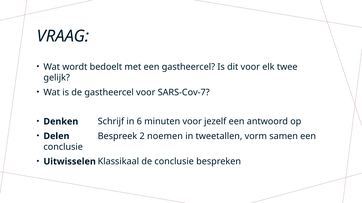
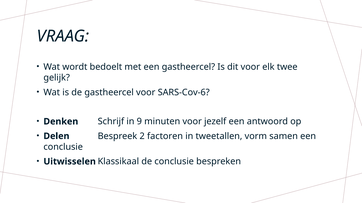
SARS-Cov-7: SARS-Cov-7 -> SARS-Cov-6 (184, 93)
6: 6 -> 9 (139, 122)
noemen: noemen -> factoren (165, 136)
